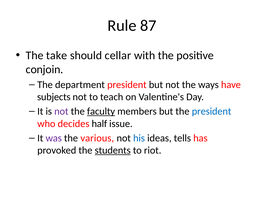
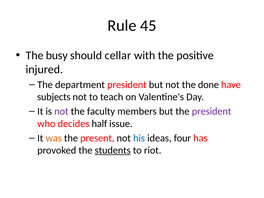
87: 87 -> 45 (148, 26)
take: take -> busy (57, 55)
conjoin: conjoin -> injured (44, 69)
ways: ways -> done (208, 85)
faculty underline: present -> none (101, 111)
president colour: blue -> purple (212, 111)
was colour: purple -> orange (54, 138)
various: various -> present (97, 138)
tells: tells -> four (182, 138)
